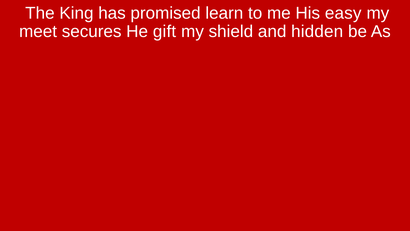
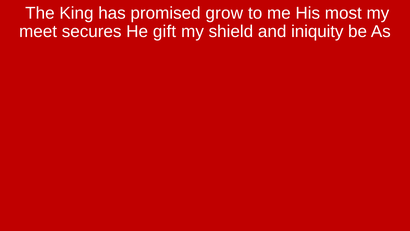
learn: learn -> grow (224, 13)
easy: easy -> most (343, 13)
hidden: hidden -> iniquity (317, 31)
